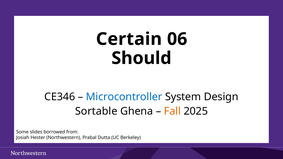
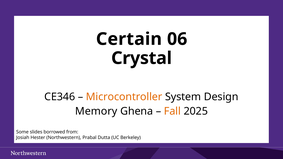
Should: Should -> Crystal (142, 58)
Microcontroller colour: blue -> orange (124, 97)
Sortable: Sortable -> Memory (96, 111)
